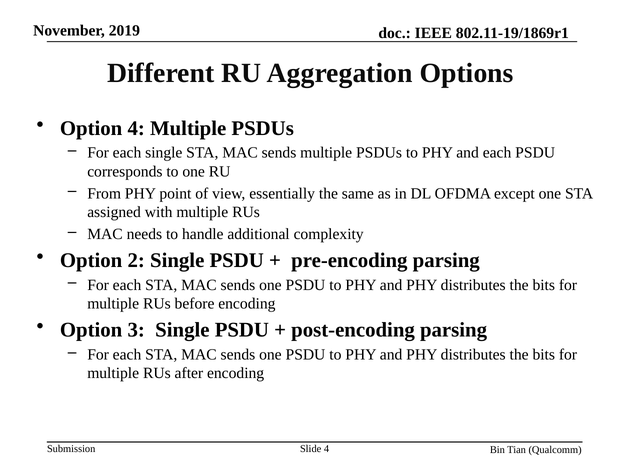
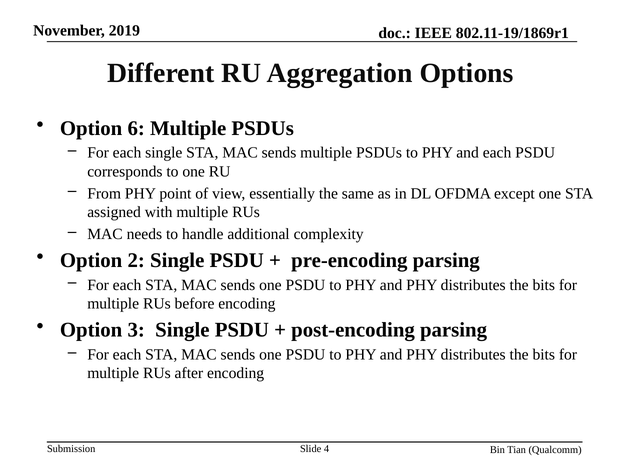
Option 4: 4 -> 6 (136, 128)
